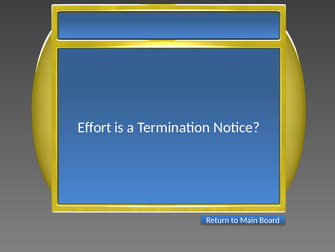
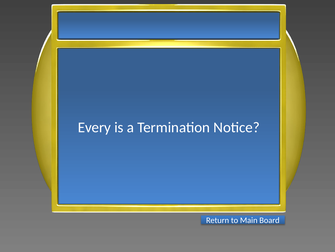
Effort: Effort -> Every (94, 127)
